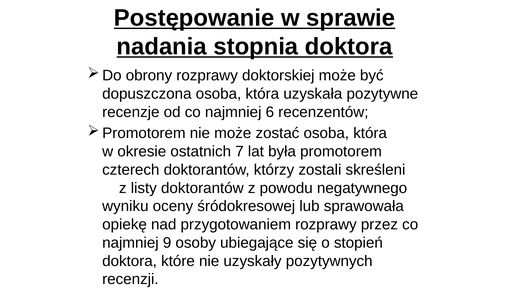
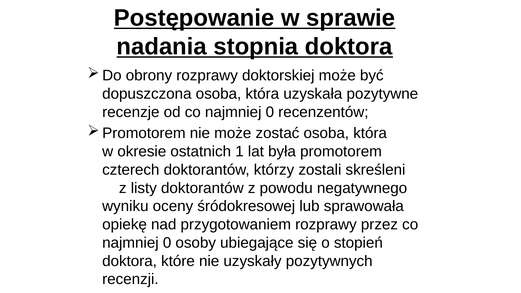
od co najmniej 6: 6 -> 0 (270, 112)
7: 7 -> 1 (240, 152)
9: 9 -> 0 (167, 243)
